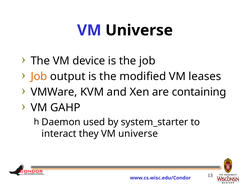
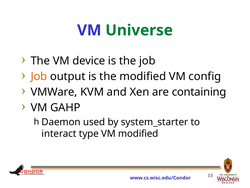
Universe colour: black -> green (139, 30)
leases: leases -> config (205, 76)
they: they -> type (89, 133)
universe: universe -> modified (138, 133)
